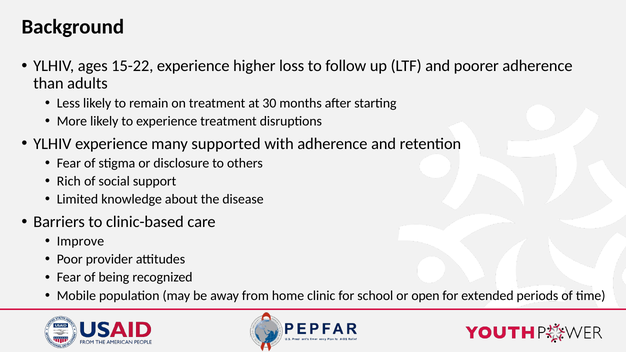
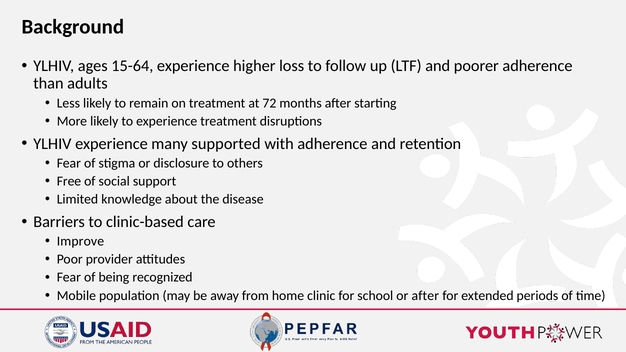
15-22: 15-22 -> 15-64 (132, 66)
30: 30 -> 72 (269, 103)
Rich: Rich -> Free (69, 181)
or open: open -> after (425, 296)
